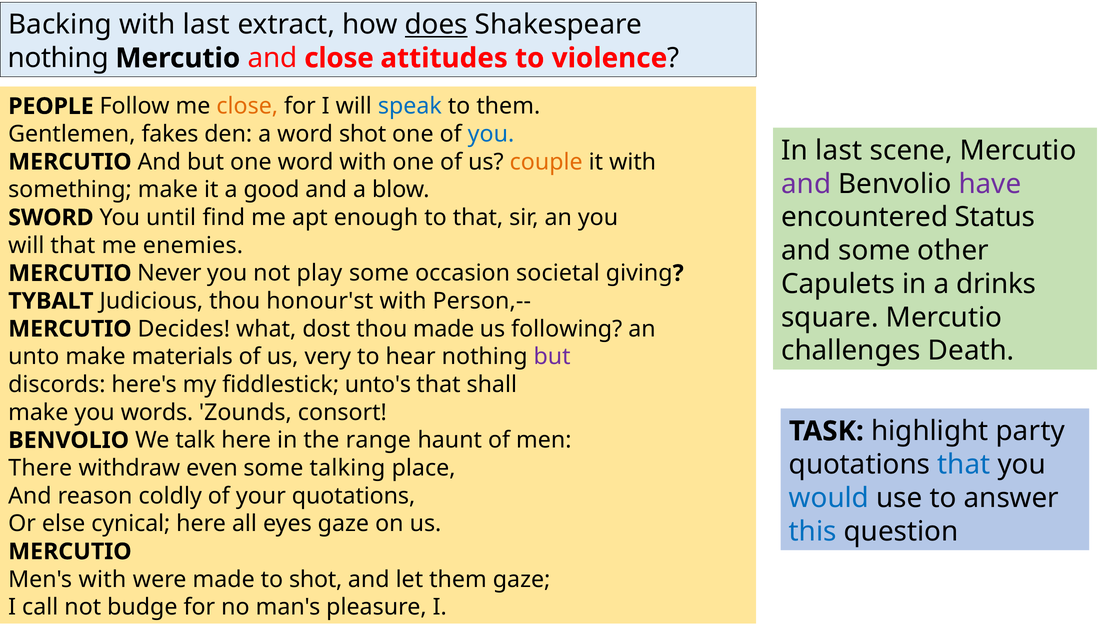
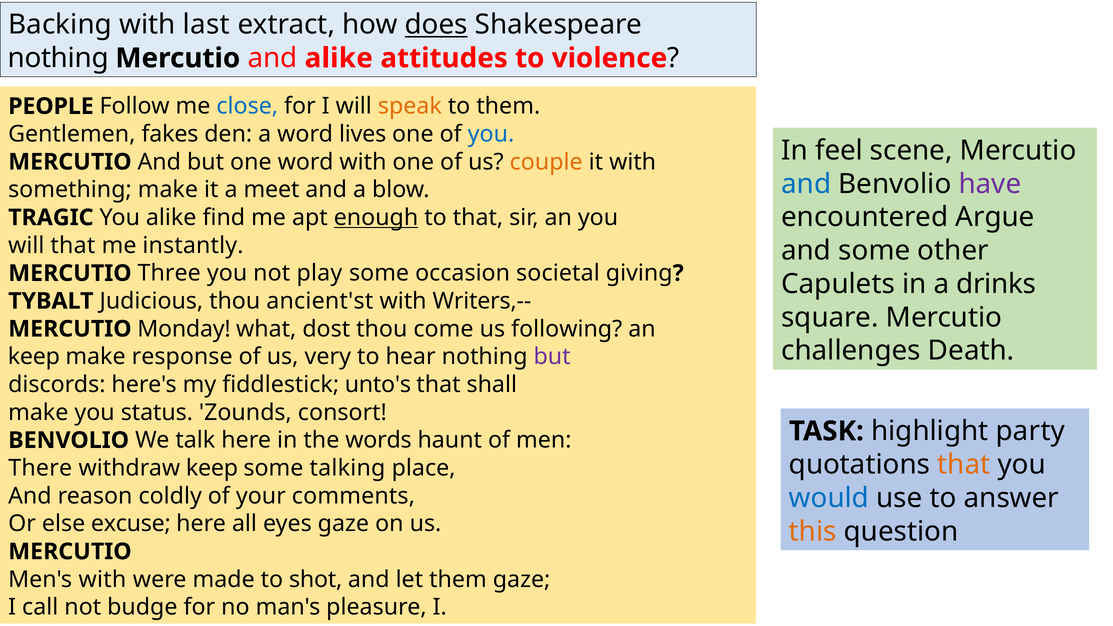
and close: close -> alike (339, 58)
close colour: orange -> blue (247, 106)
speak colour: blue -> orange (410, 106)
word shot: shot -> lives (363, 134)
In last: last -> feel (839, 150)
and colour: purple -> blue (806, 184)
good: good -> meet (271, 190)
Status: Status -> Argue (995, 217)
SWORD: SWORD -> TRAGIC (51, 218)
You until: until -> alike (171, 218)
enough underline: none -> present (376, 218)
enemies: enemies -> instantly (193, 245)
Never: Never -> Three (169, 273)
honour'st: honour'st -> ancient'st (320, 301)
Person,--: Person,-- -> Writers,-- (482, 301)
Decides: Decides -> Monday (184, 329)
thou made: made -> come (443, 329)
unto: unto -> keep (34, 357)
materials: materials -> response (182, 357)
words: words -> status (157, 412)
range: range -> words (379, 440)
that colour: blue -> orange (964, 465)
withdraw even: even -> keep (212, 468)
your quotations: quotations -> comments (353, 496)
cynical: cynical -> excuse (131, 524)
this colour: blue -> orange (813, 531)
